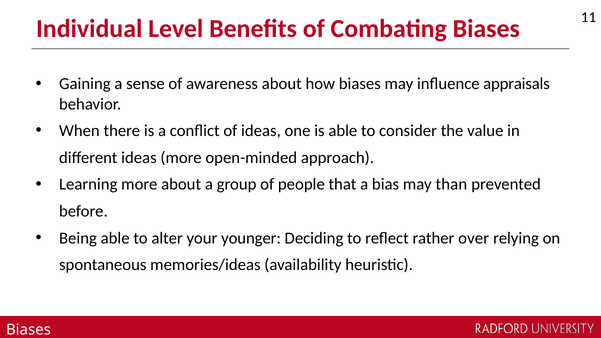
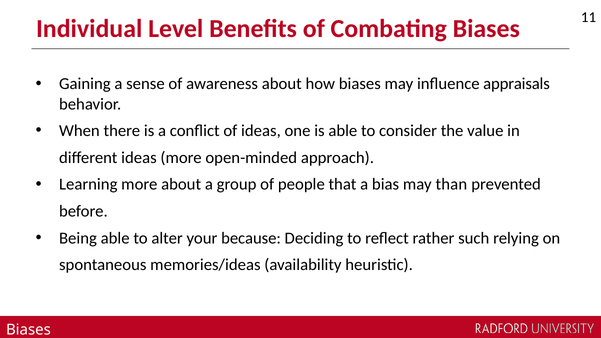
younger: younger -> because (251, 238)
over: over -> such (474, 238)
